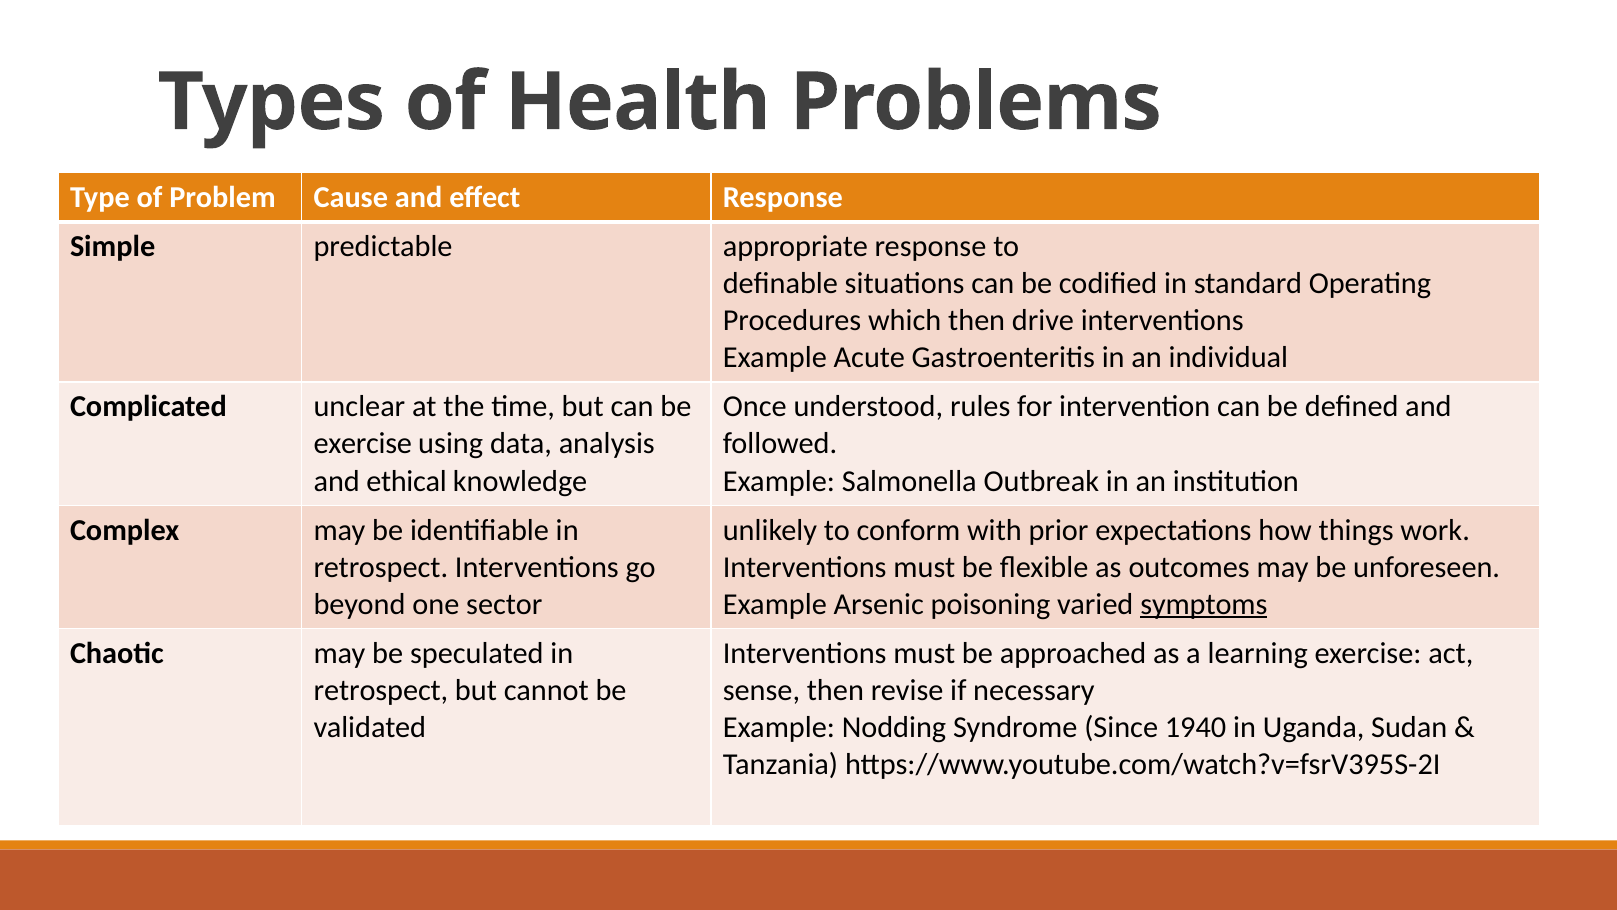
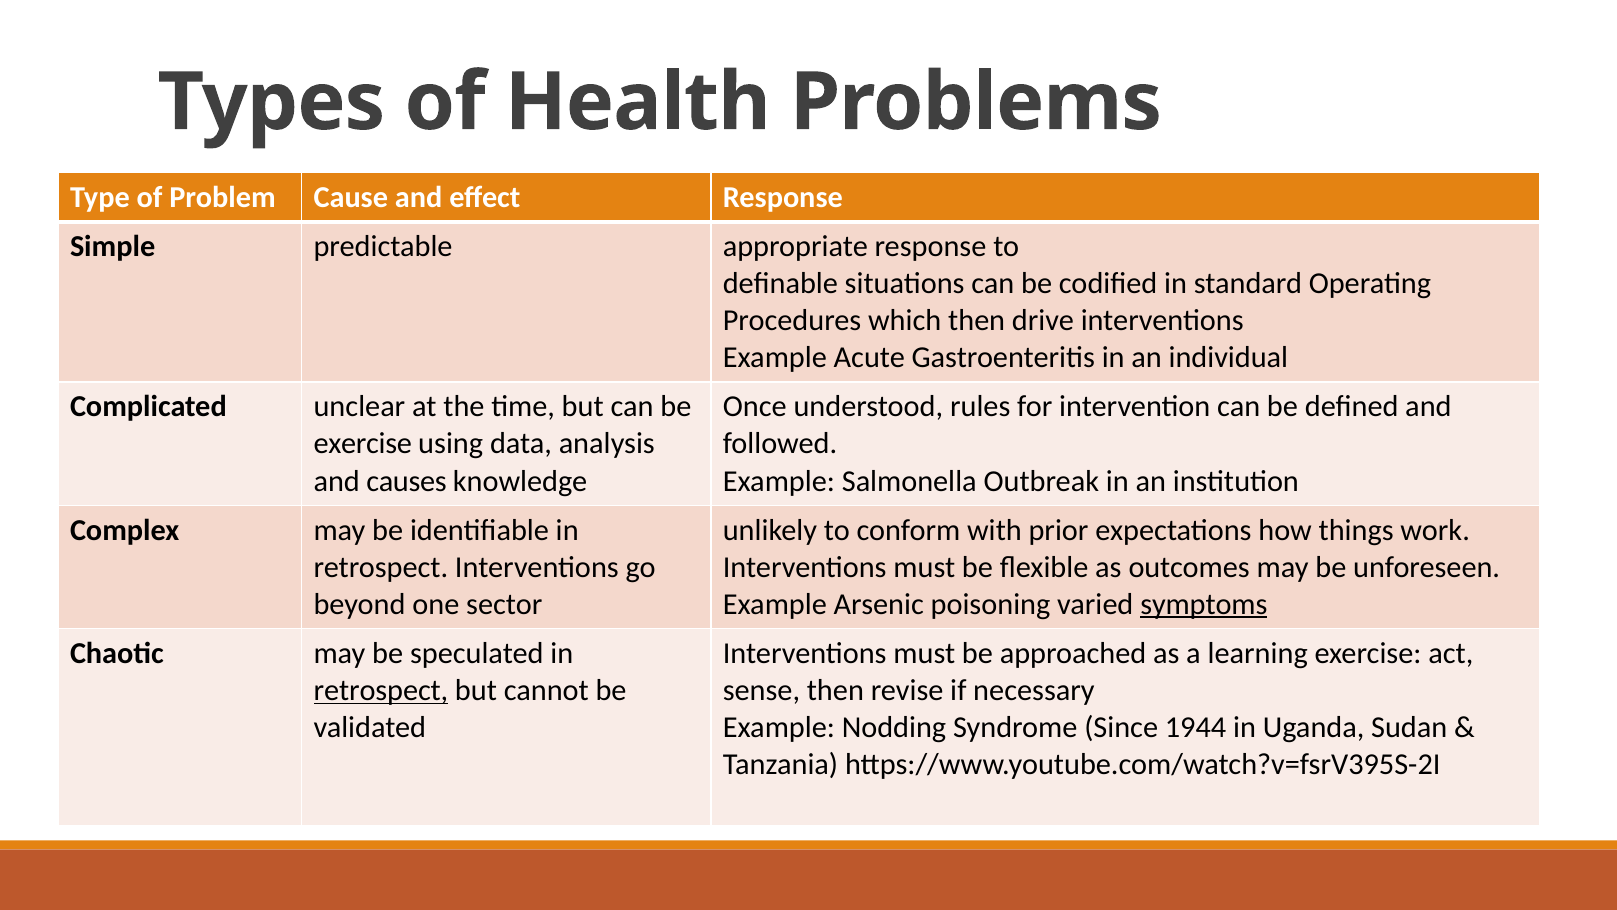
ethical: ethical -> causes (407, 481)
retrospect underline: none -> present (381, 690)
1940: 1940 -> 1944 (1196, 727)
